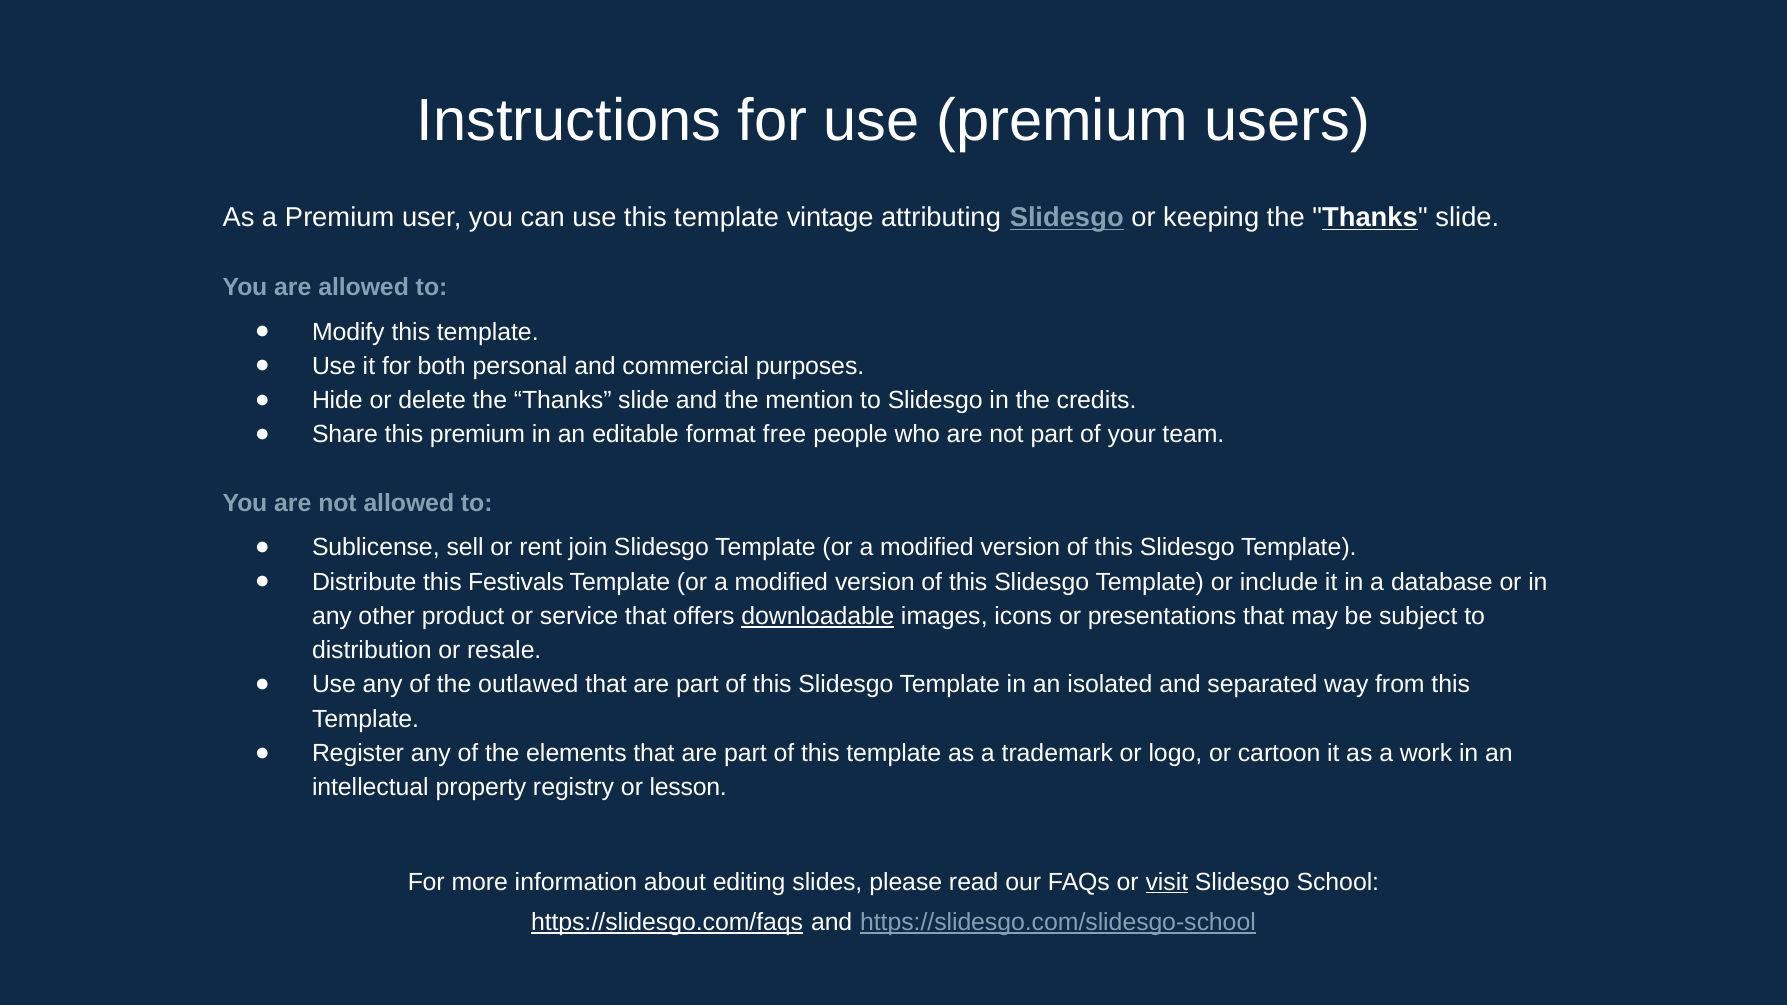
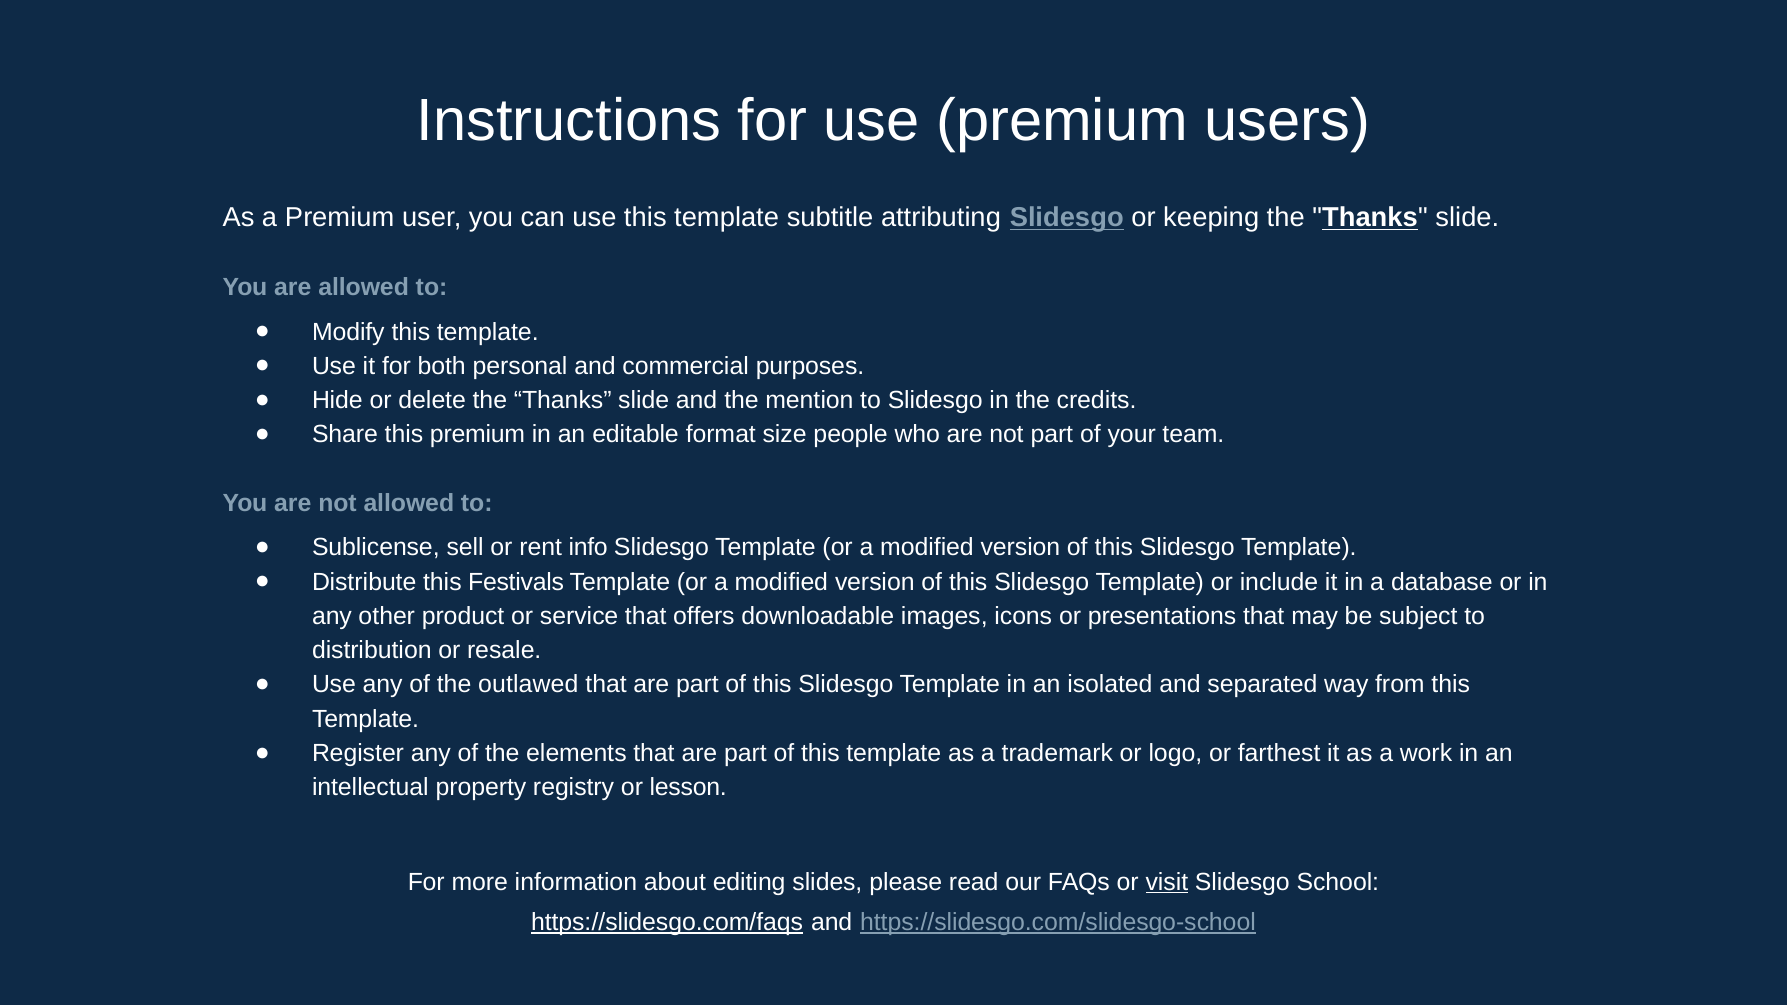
vintage: vintage -> subtitle (830, 217)
free: free -> size (785, 435)
join: join -> info (588, 548)
downloadable underline: present -> none (818, 616)
cartoon: cartoon -> farthest (1279, 753)
